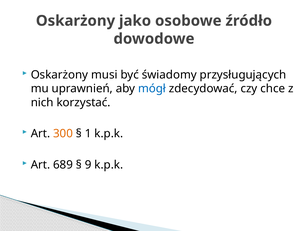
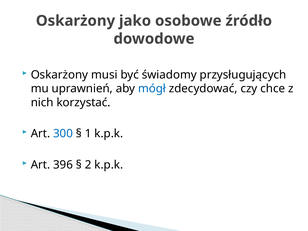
300 colour: orange -> blue (63, 134)
689: 689 -> 396 (63, 165)
9: 9 -> 2 (88, 165)
